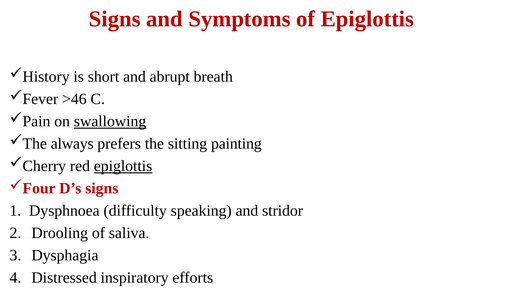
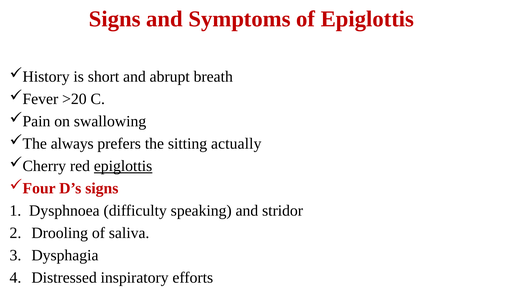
>46: >46 -> >20 (74, 99)
swallowing underline: present -> none (110, 121)
painting: painting -> actually (236, 144)
